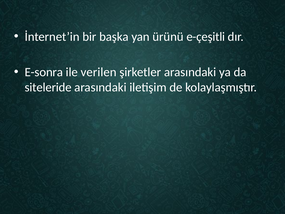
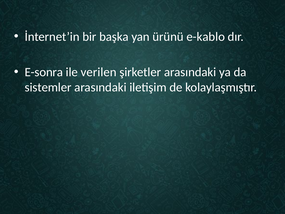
e-çeşitli: e-çeşitli -> e-kablo (206, 37)
siteleride: siteleride -> sistemler (48, 87)
